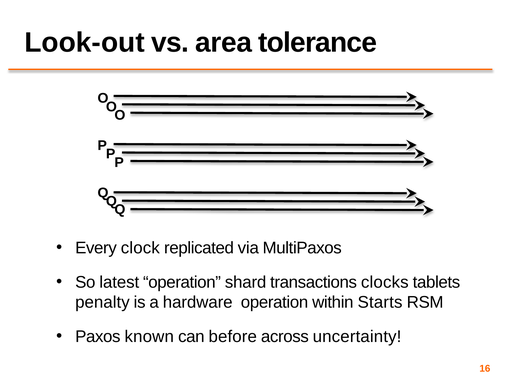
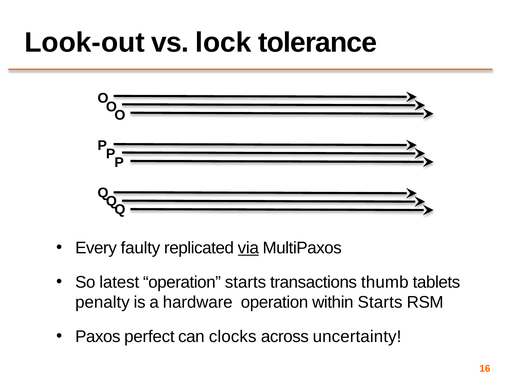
area: area -> lock (223, 43)
clock: clock -> faulty (140, 248)
via underline: none -> present (248, 248)
operation shard: shard -> starts (245, 282)
clocks: clocks -> thumb (385, 282)
known: known -> perfect (149, 336)
before: before -> clocks (233, 336)
